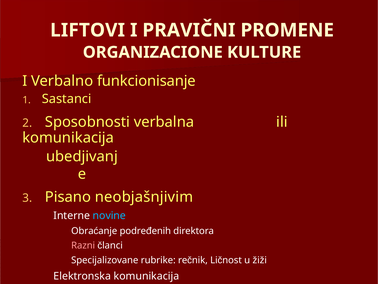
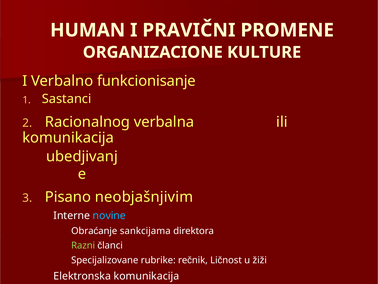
LIFTOVI: LIFTOVI -> HUMAN (88, 30)
Sposobnosti: Sposobnosti -> Racionalnog (87, 122)
podređenih: podređenih -> sankcijama (145, 230)
Razni colour: pink -> light green (83, 245)
